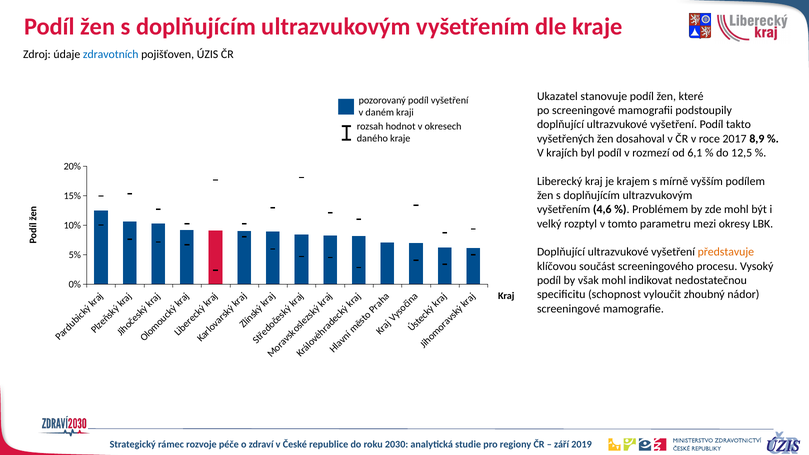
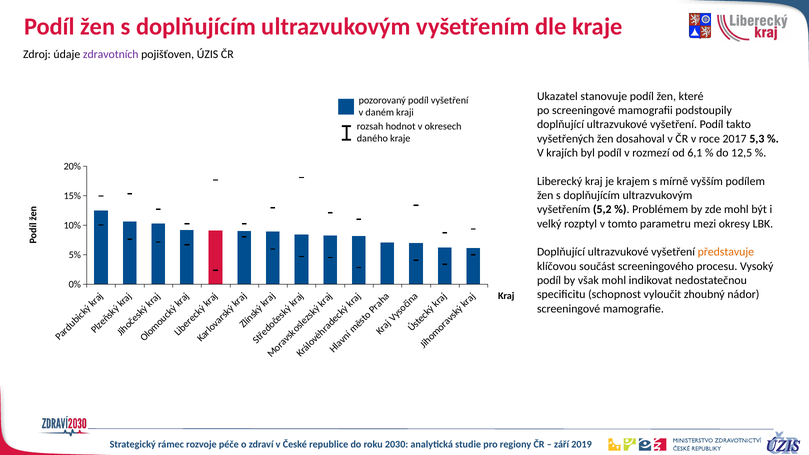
zdravotních colour: blue -> purple (111, 54)
8,9: 8,9 -> 5,3 (757, 139)
4,6: 4,6 -> 5,2 (602, 209)
